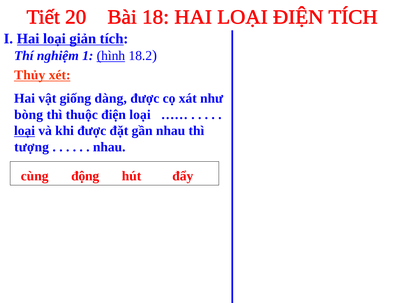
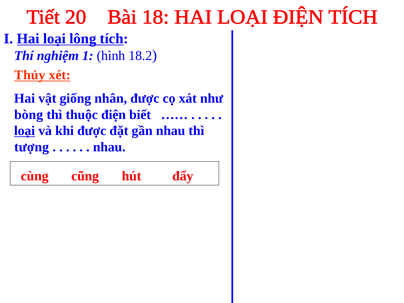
giản: giản -> lông (83, 39)
hình underline: present -> none (111, 56)
dàng: dàng -> nhân (111, 99)
điện loại: loại -> biết (140, 115)
động: động -> cũng (85, 176)
